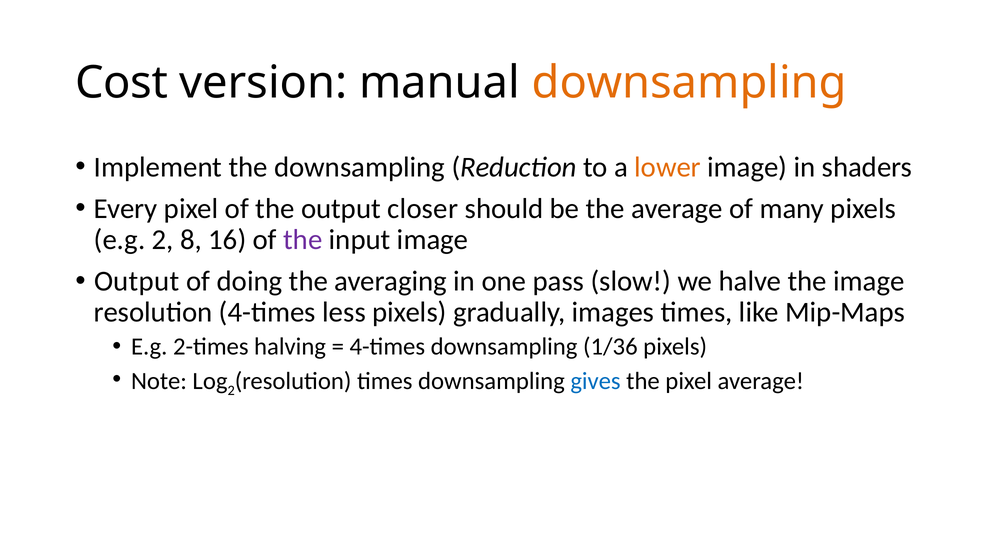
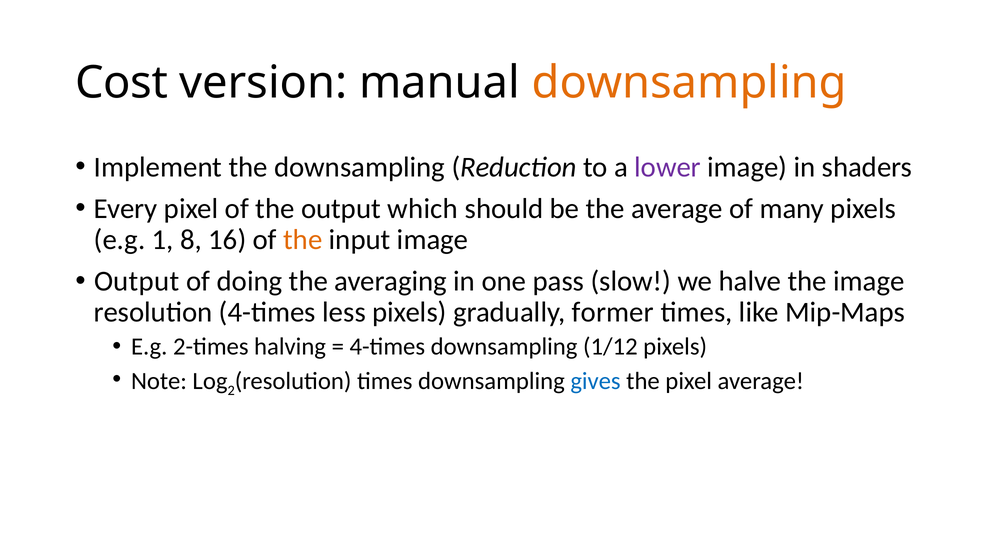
lower colour: orange -> purple (668, 167)
closer: closer -> which (423, 209)
e.g 2: 2 -> 1 (163, 240)
the colour: purple -> orange (303, 240)
images: images -> former (613, 312)
1/36: 1/36 -> 1/12 (610, 347)
